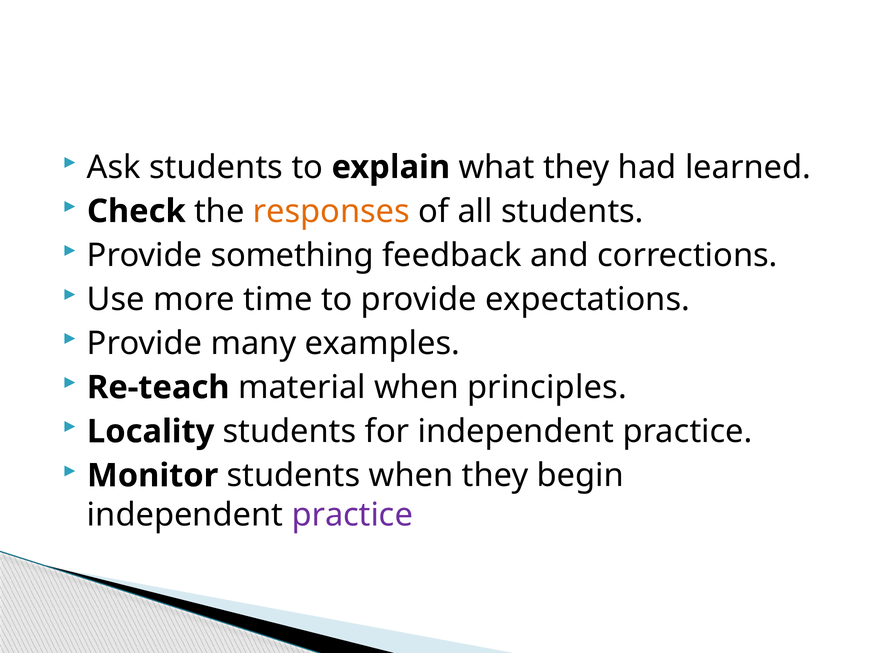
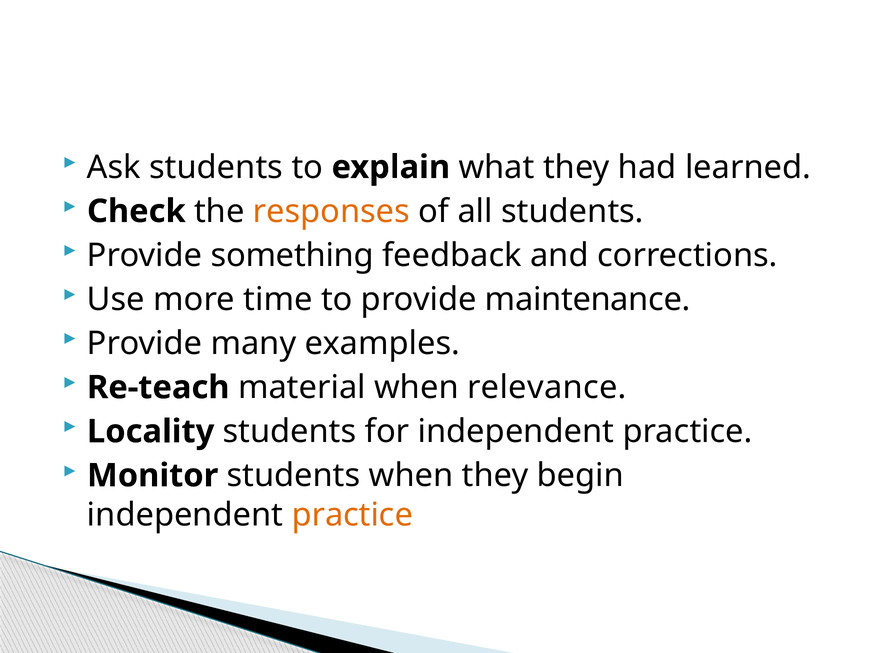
expectations: expectations -> maintenance (588, 299)
principles: principles -> relevance (547, 388)
practice colour: purple -> orange (352, 515)
